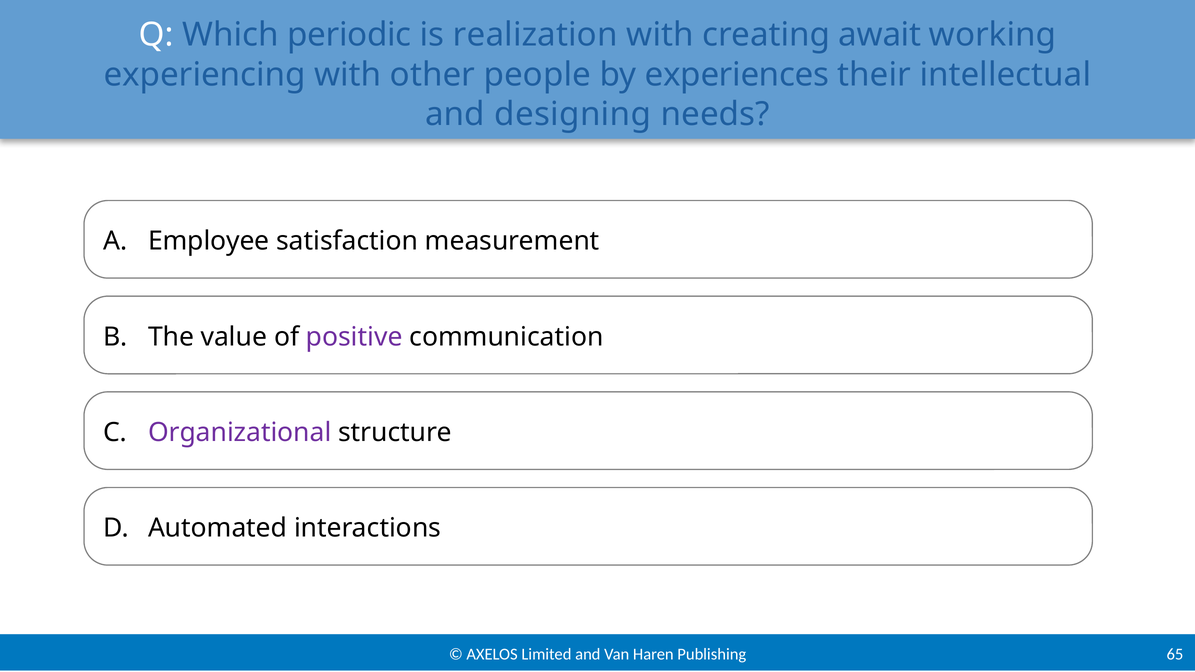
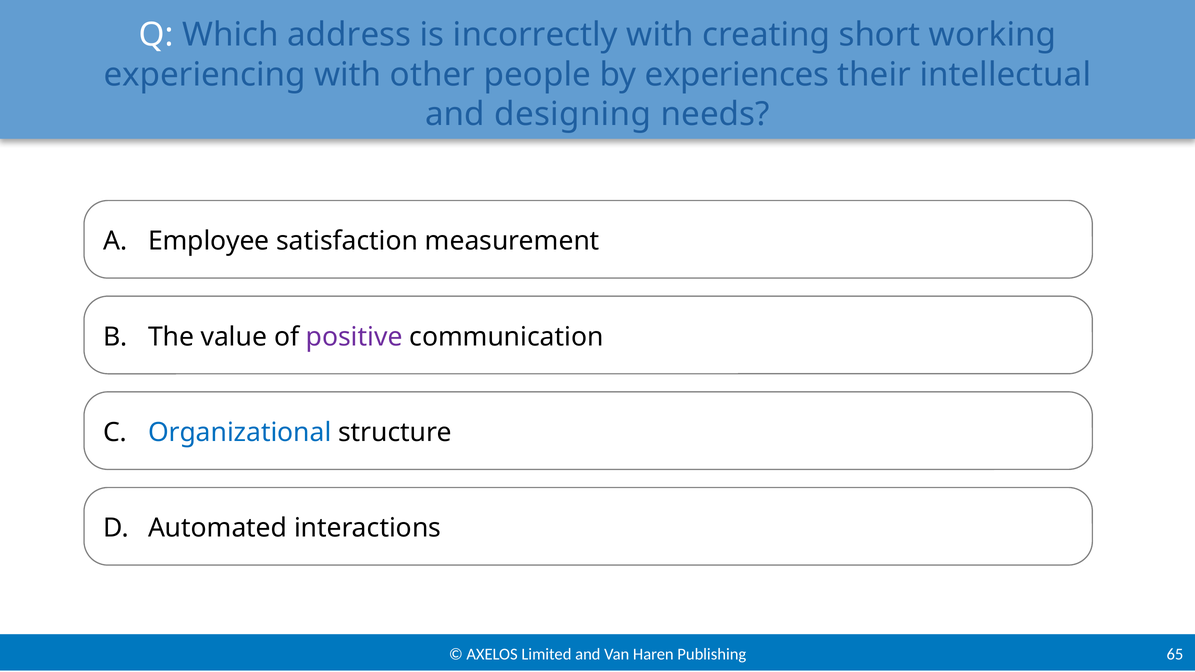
periodic: periodic -> address (349, 35)
realization: realization -> incorrectly (535, 35)
await: await -> short (880, 35)
Organizational colour: purple -> blue (240, 433)
